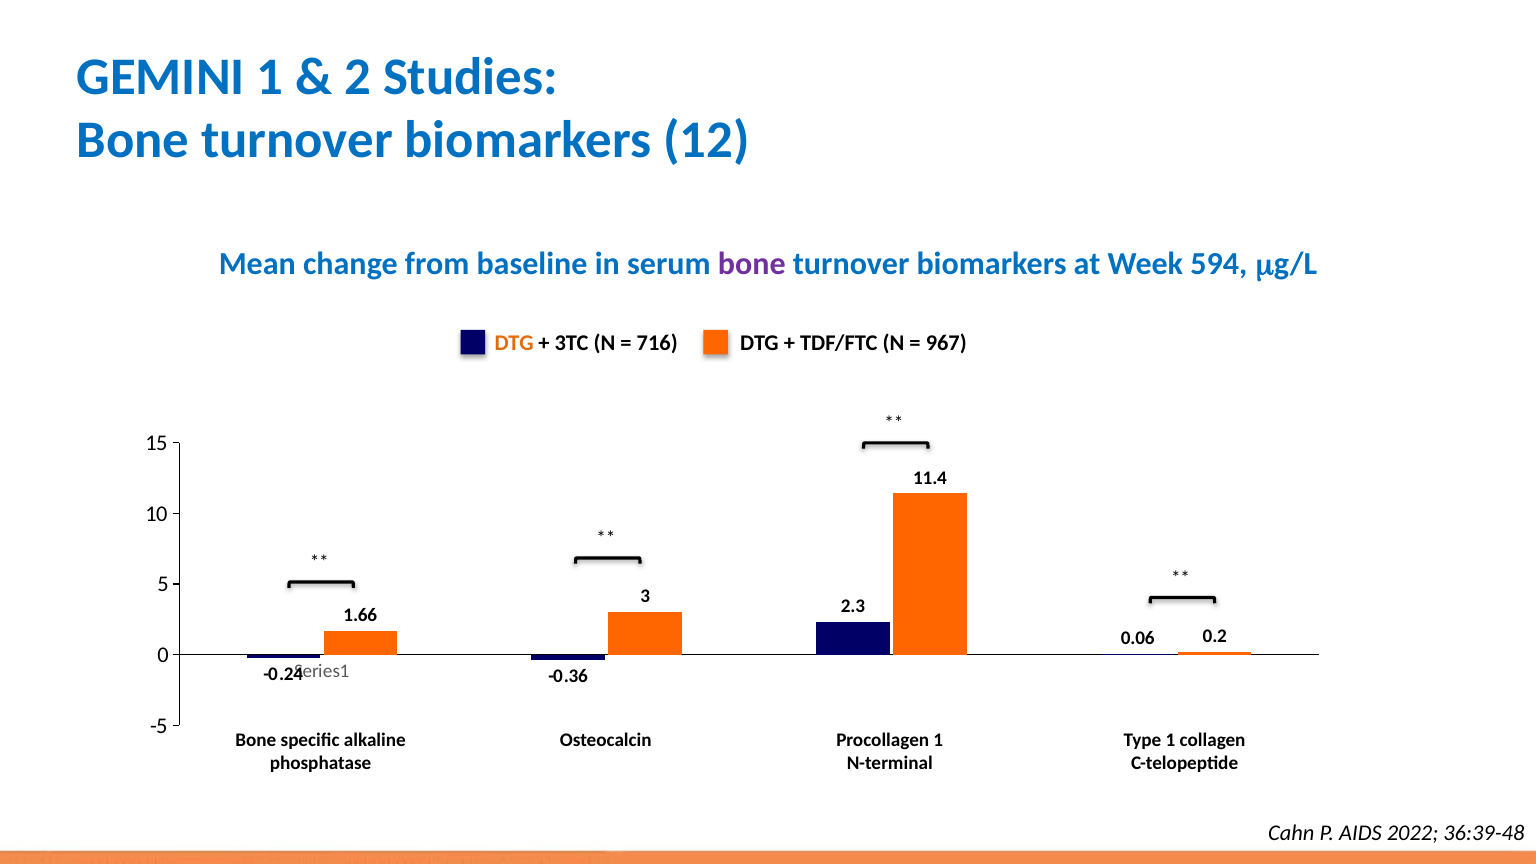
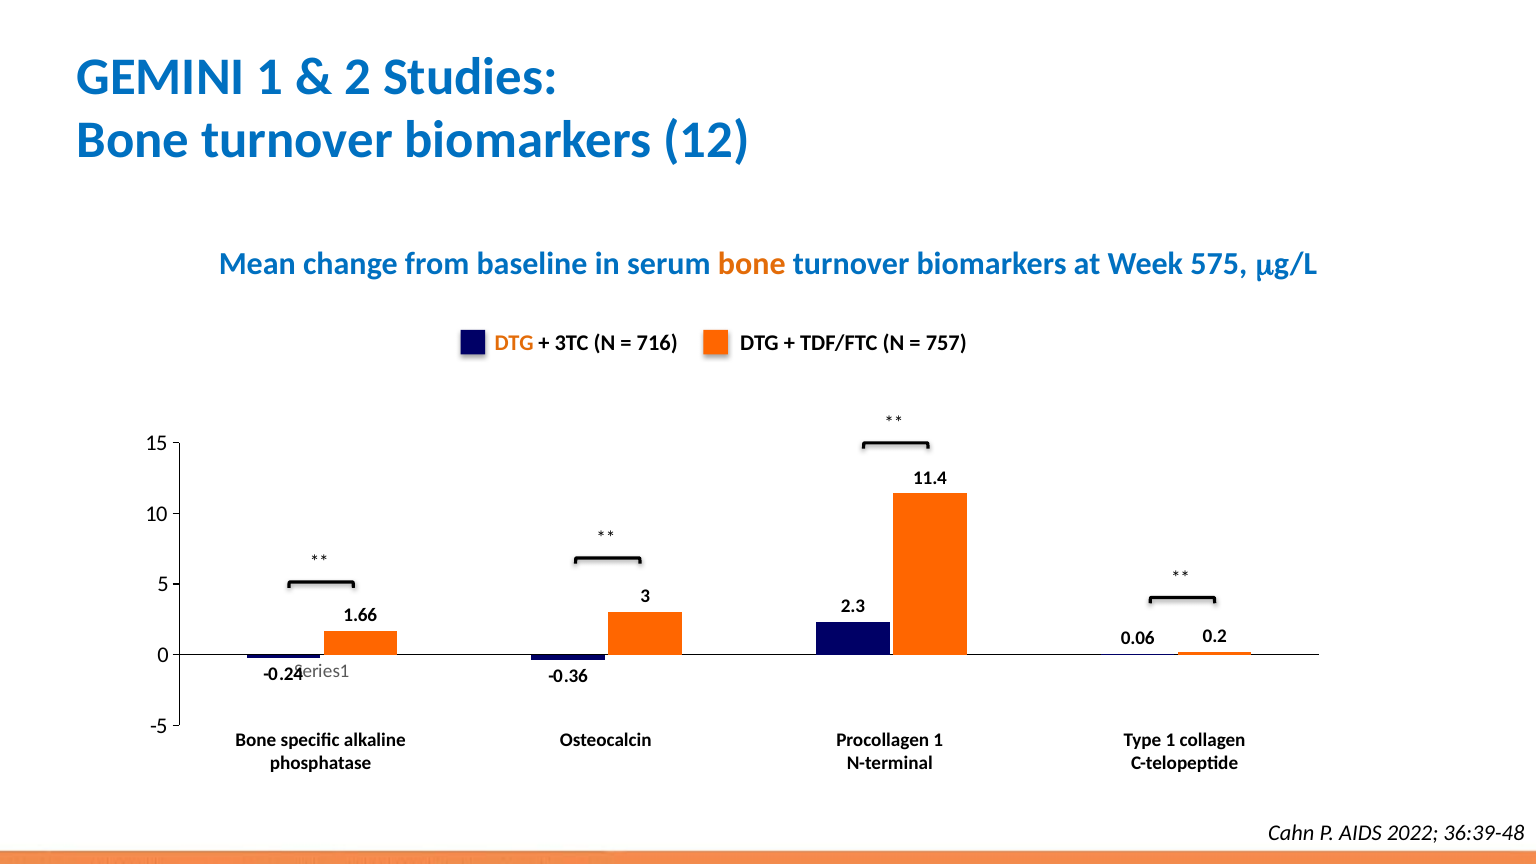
bone colour: purple -> orange (752, 264)
594: 594 -> 575 (1219, 264)
967: 967 -> 757 (946, 344)
